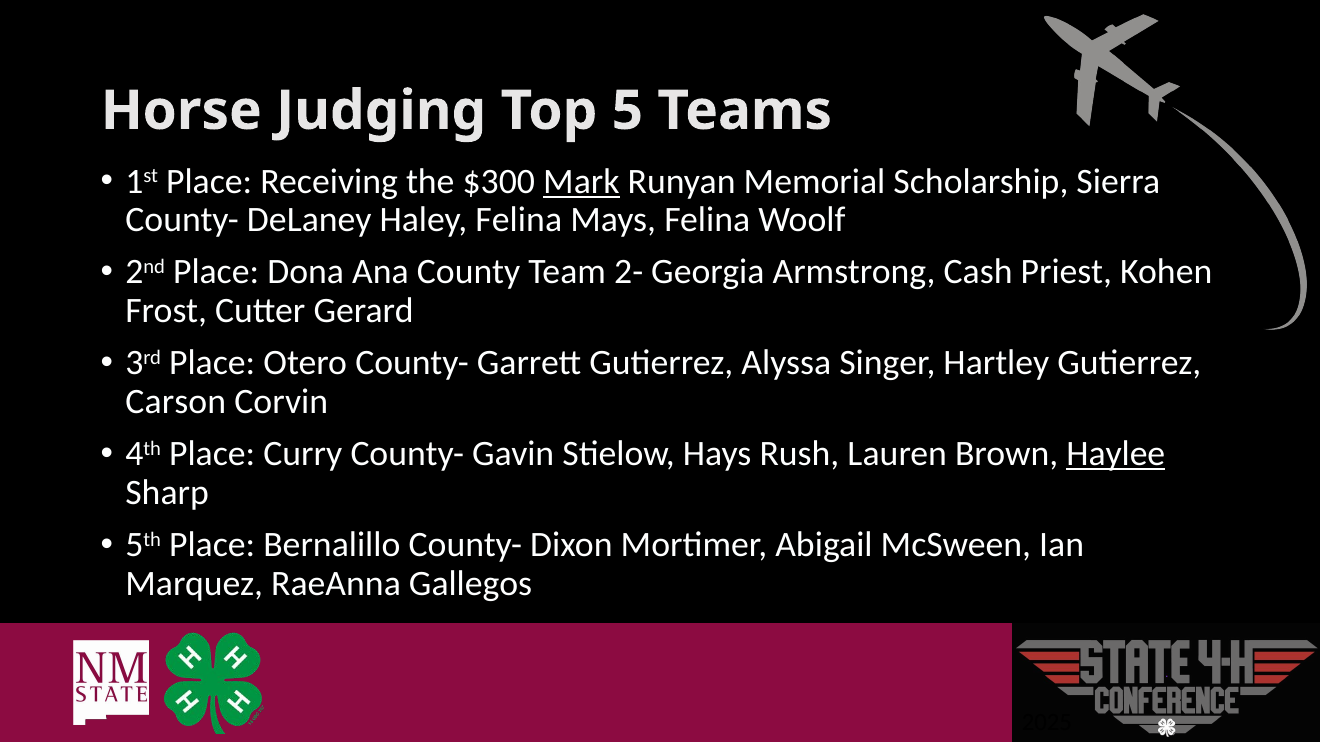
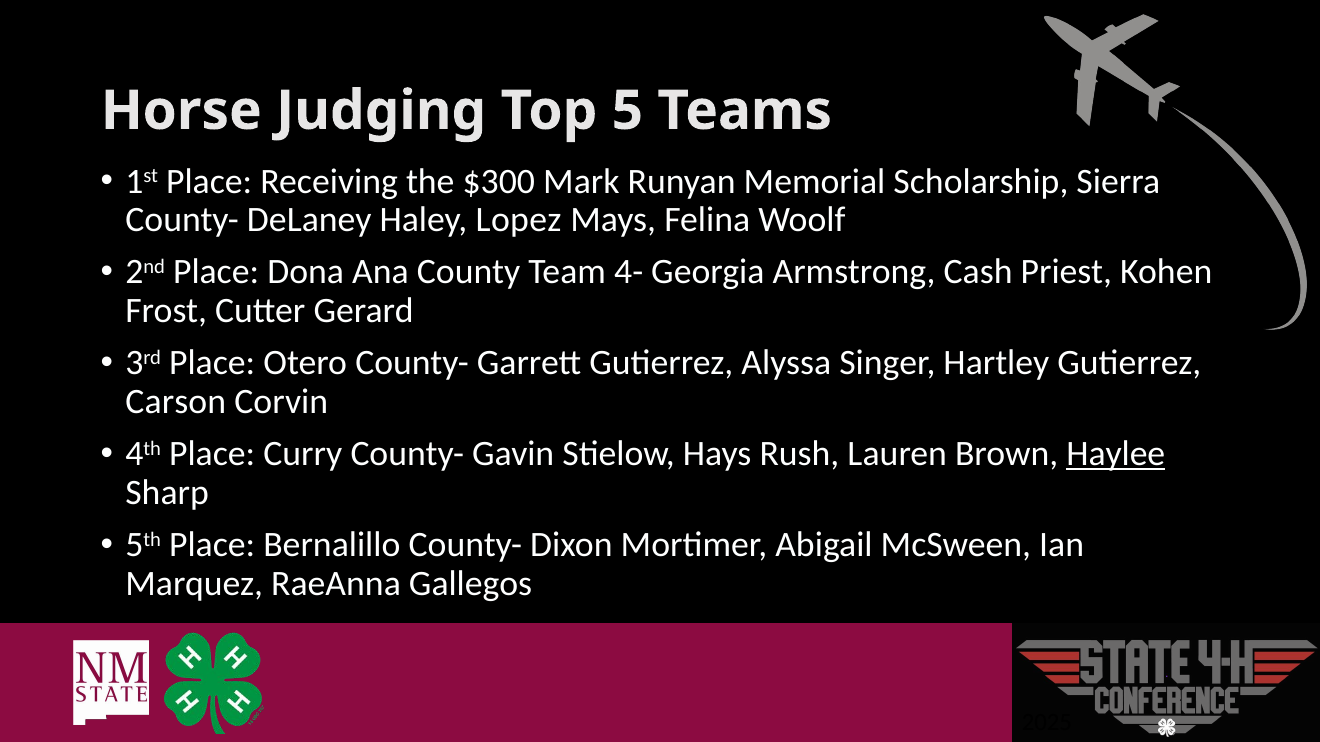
Mark underline: present -> none (581, 181)
Haley Felina: Felina -> Lopez (519, 220)
2-: 2- -> 4- (629, 272)
